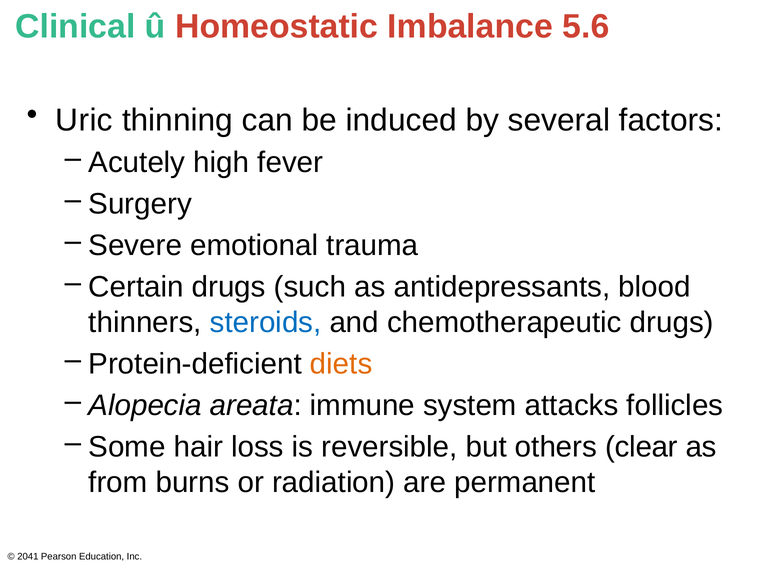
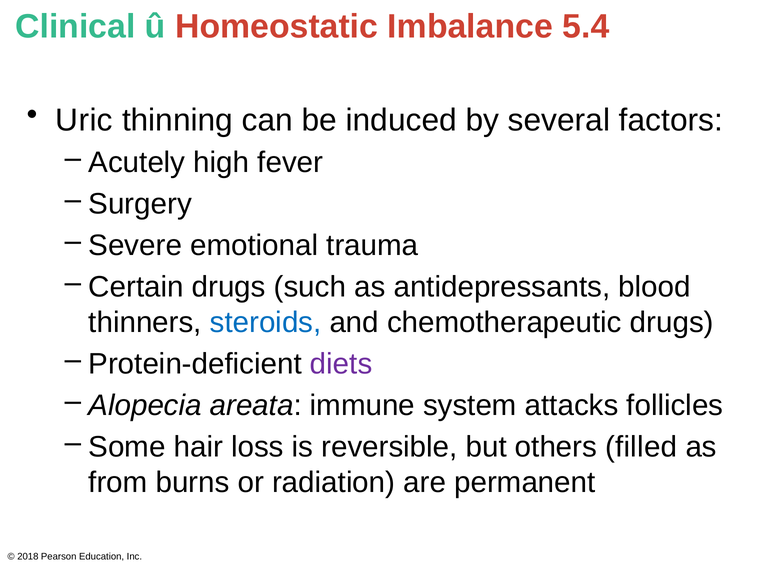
5.6: 5.6 -> 5.4 (586, 26)
diets colour: orange -> purple (341, 364)
clear: clear -> filled (641, 447)
2041: 2041 -> 2018 (28, 556)
